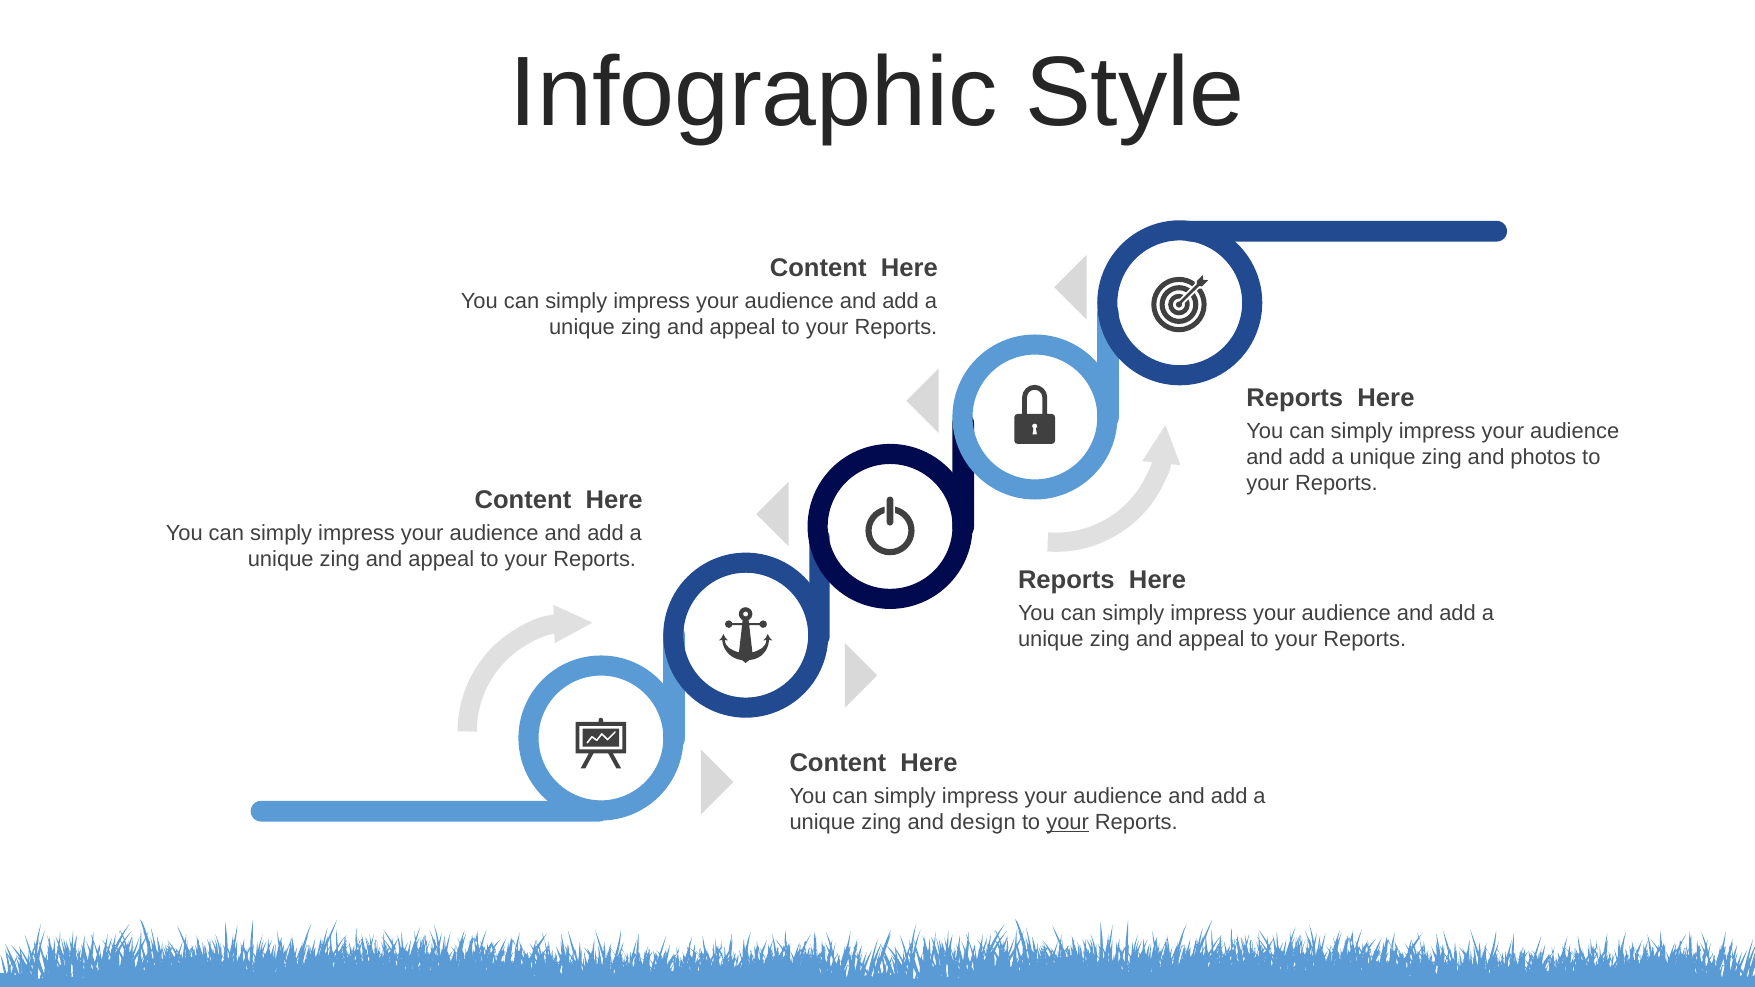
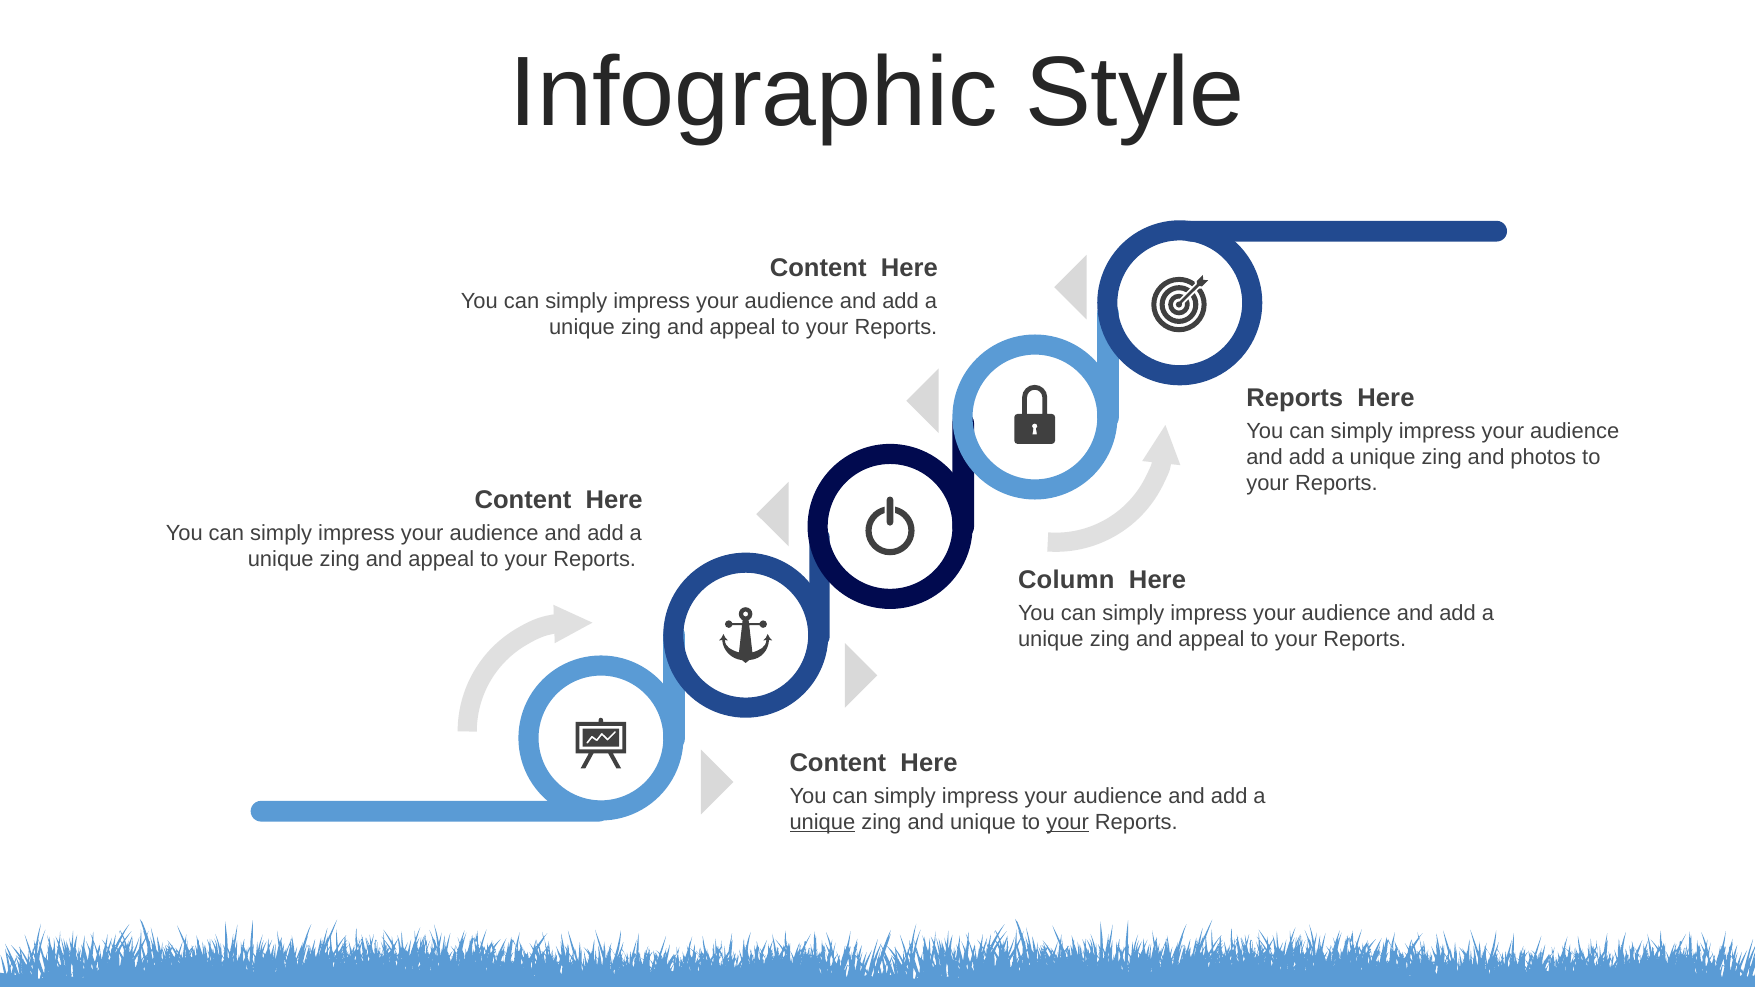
Reports: Reports -> Column (1066, 580)
unique underline: none -> present (822, 822)
and design: design -> unique (983, 822)
